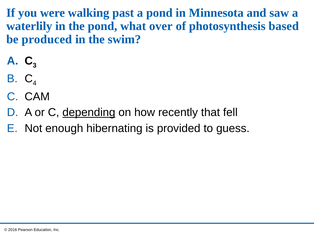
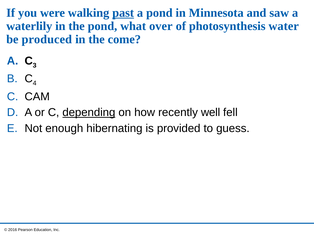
past underline: none -> present (123, 13)
based: based -> water (284, 26)
swim: swim -> come (124, 39)
that: that -> well (211, 112)
